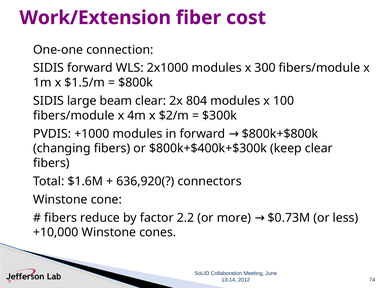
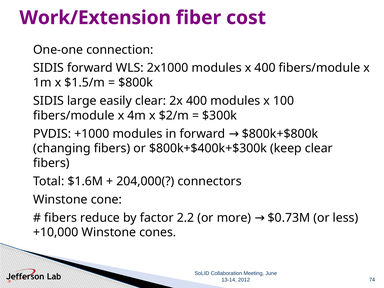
x 300: 300 -> 400 (265, 68)
beam: beam -> easily (116, 101)
2x 804: 804 -> 400 (197, 101)
636,920(: 636,920( -> 204,000( (145, 181)
